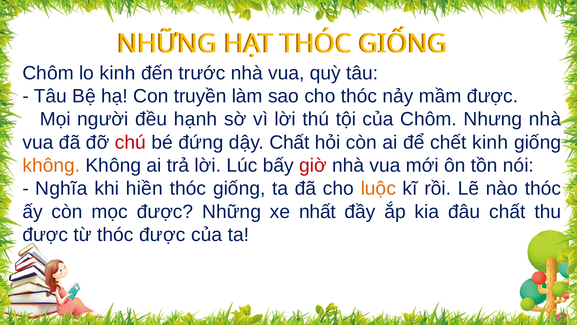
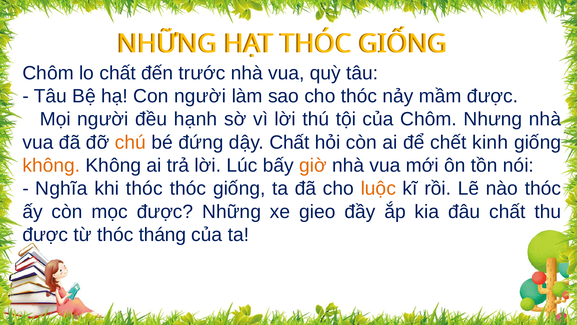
lo kinh: kinh -> chất (118, 73)
Con truyền: truyền -> người (200, 96)
chú colour: red -> orange (130, 142)
giờ colour: red -> orange (313, 165)
khi hiền: hiền -> thóc (144, 188)
nhất: nhất -> gieo (317, 211)
thóc được: được -> tháng (162, 235)
